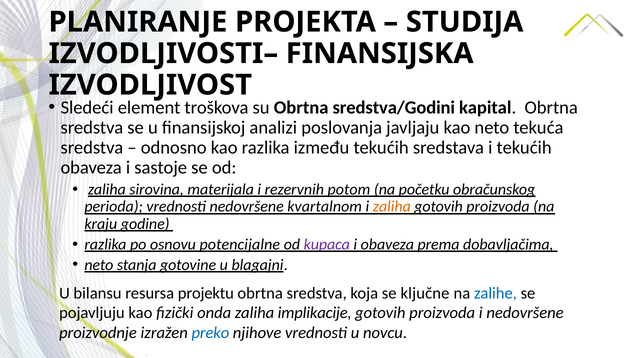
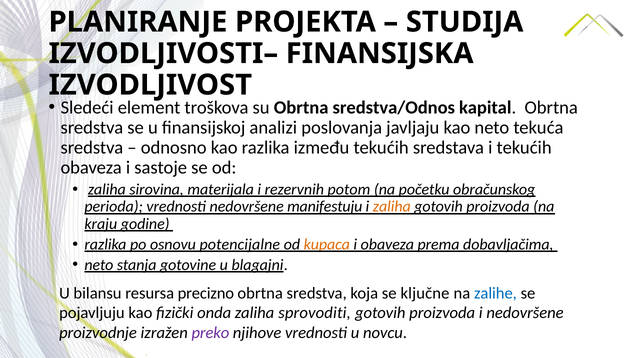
sredstva/Godini: sredstva/Godini -> sredstva/Odnos (394, 108)
kvartalnom: kvartalnom -> manifestuju (325, 207)
kupaca colour: purple -> orange (327, 245)
projektu: projektu -> precizno (206, 293)
implikacije: implikacije -> sprovoditi (315, 313)
preko colour: blue -> purple (210, 333)
